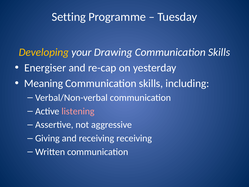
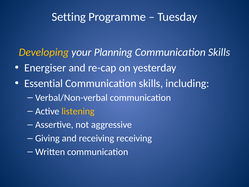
Drawing: Drawing -> Planning (113, 52)
Meaning: Meaning -> Essential (44, 83)
listening colour: pink -> yellow (78, 111)
